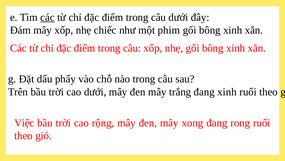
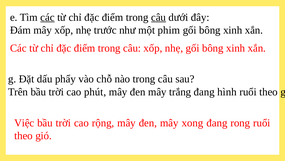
câu underline: none -> present (159, 17)
chiếc: chiếc -> trước (105, 30)
cao dưới: dưới -> phút (95, 92)
đang xinh: xinh -> hình (227, 92)
